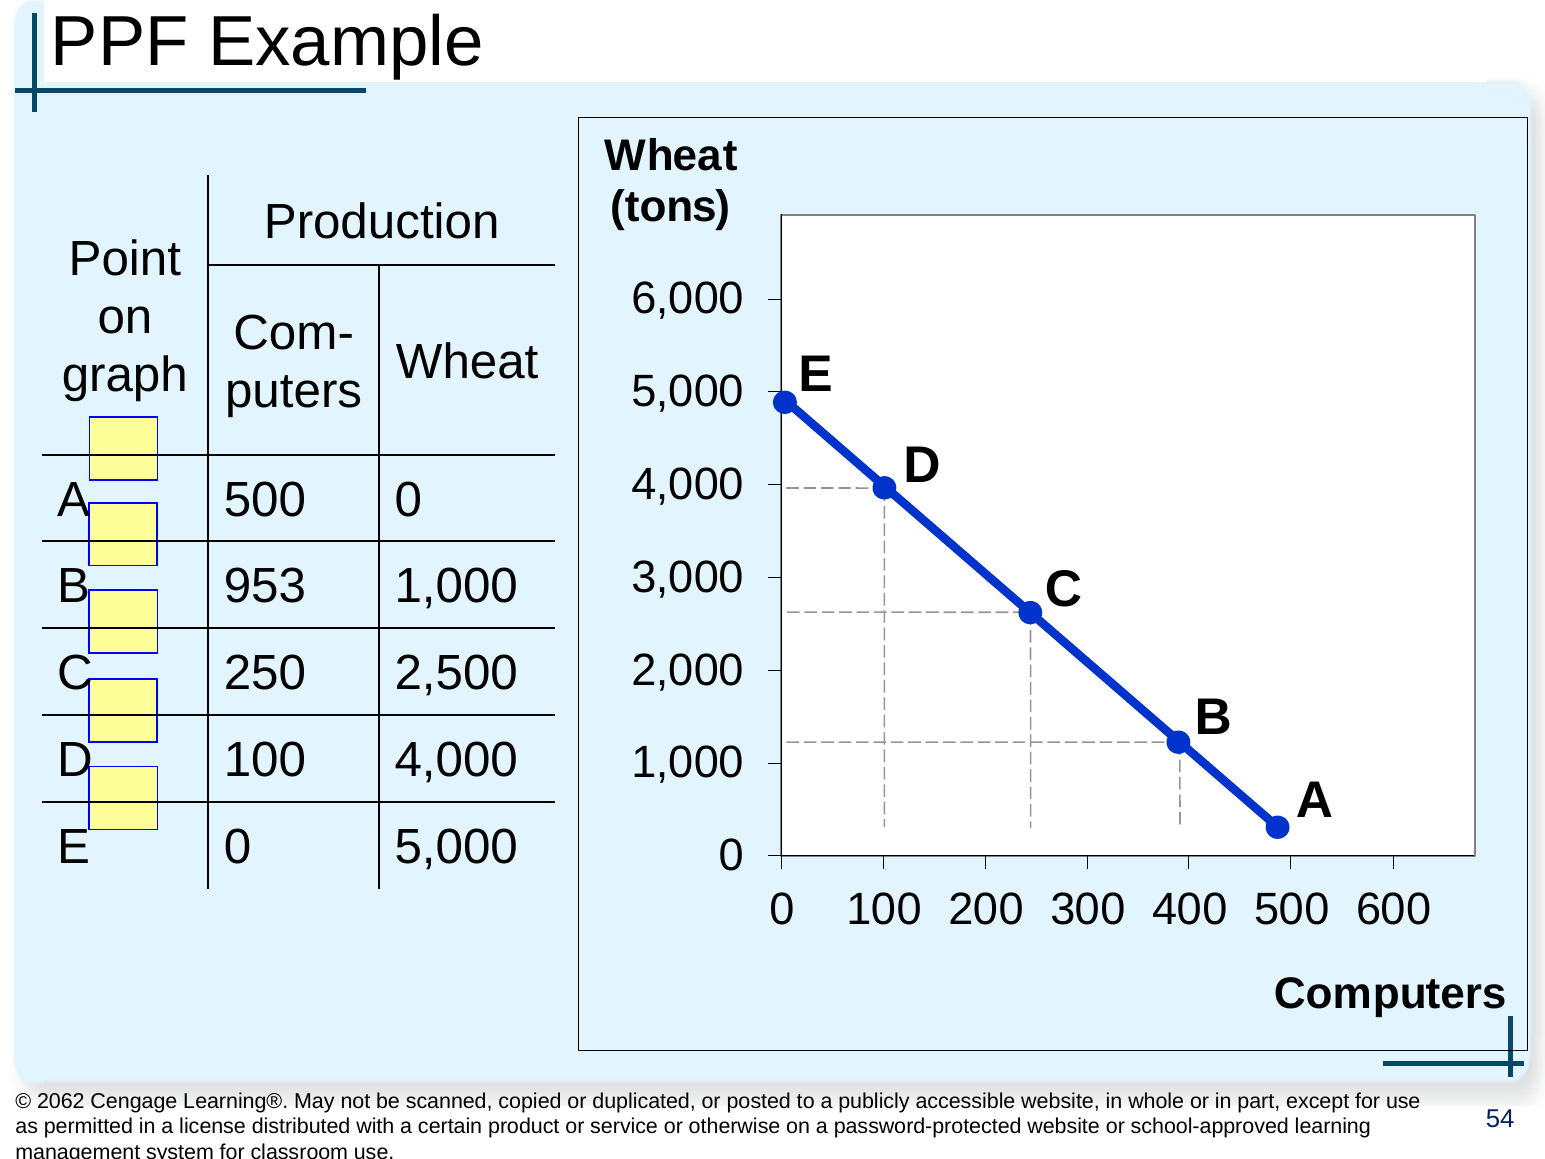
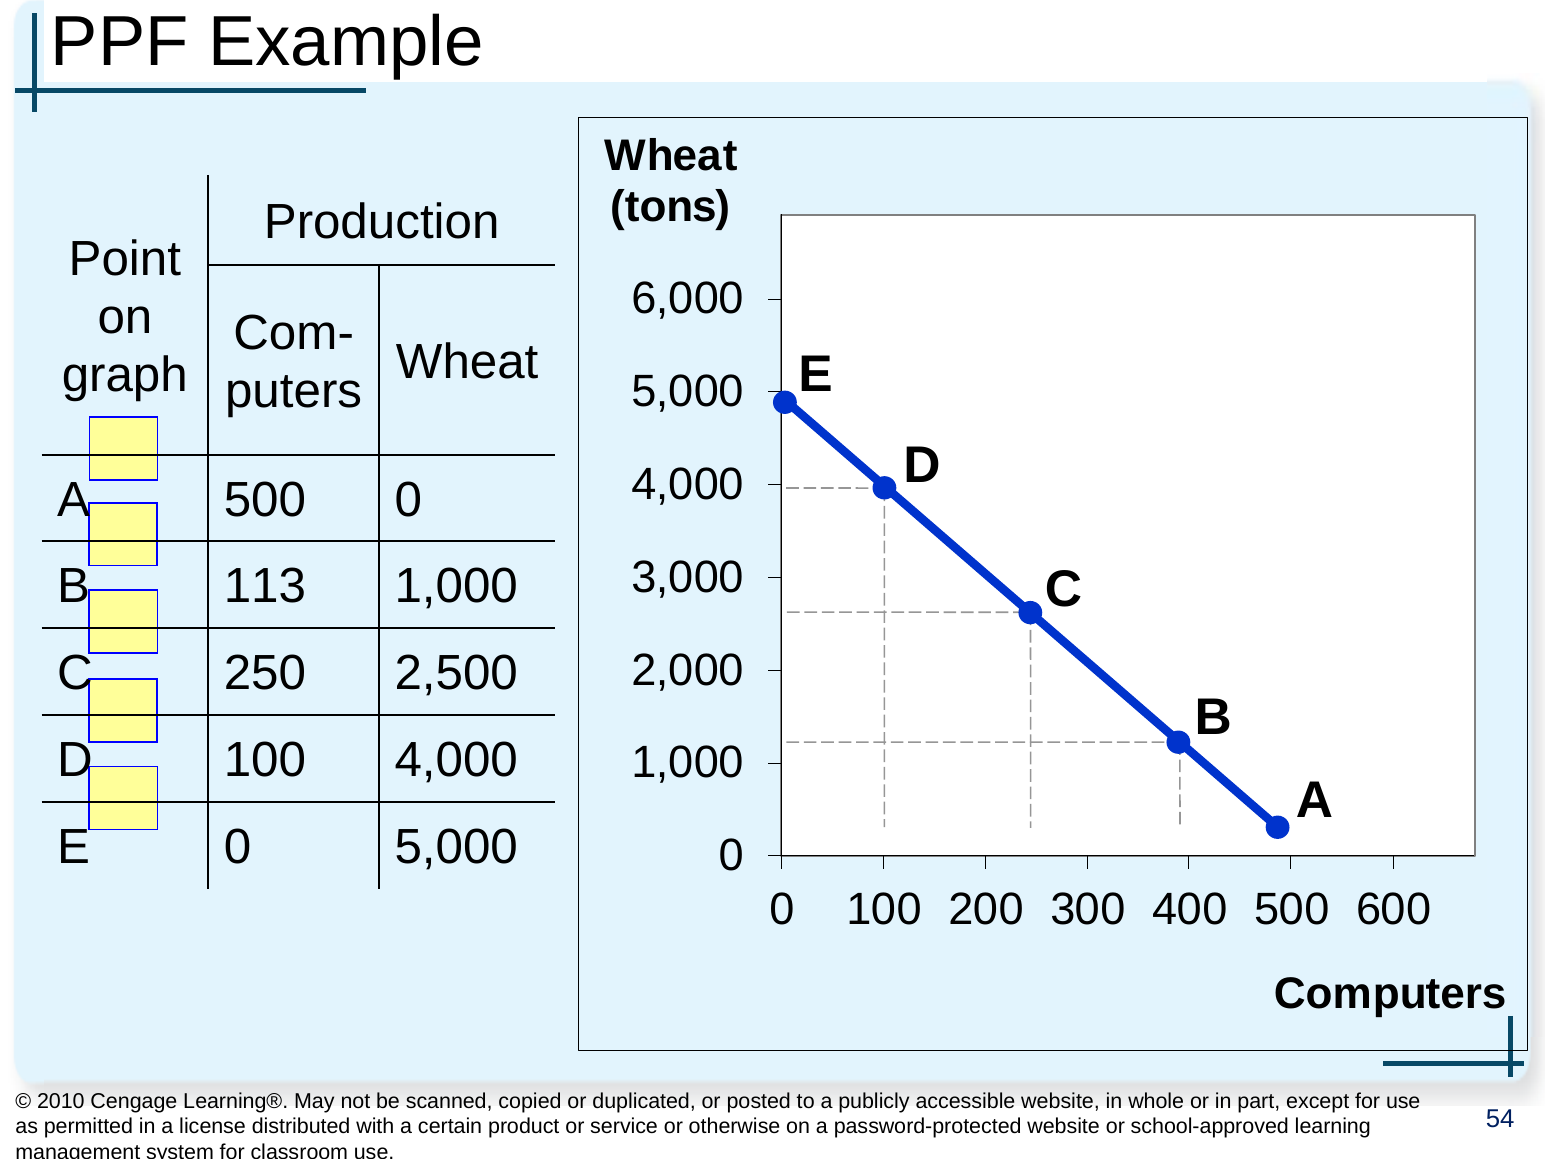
953: 953 -> 113 (265, 587)
2062: 2062 -> 2010 (61, 1101)
